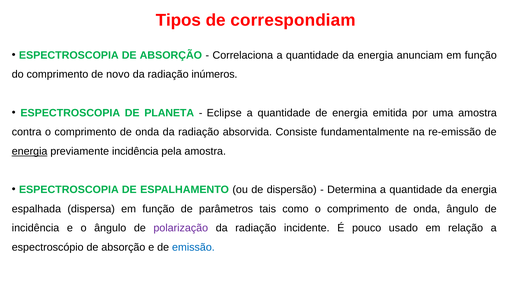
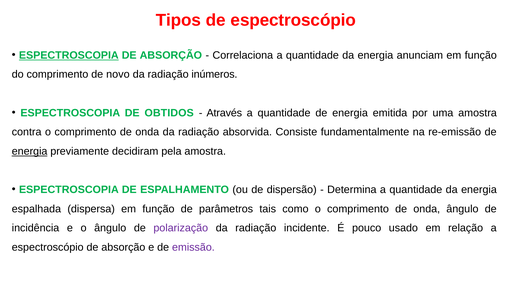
de correspondiam: correspondiam -> espectroscópio (293, 20)
ESPECTROSCOPIA underline: none -> present (69, 55)
PLANETA: PLANETA -> OBTIDOS (169, 113)
Eclipse: Eclipse -> Através (224, 113)
previamente incidência: incidência -> decidiram (135, 151)
emissão colour: blue -> purple (193, 247)
